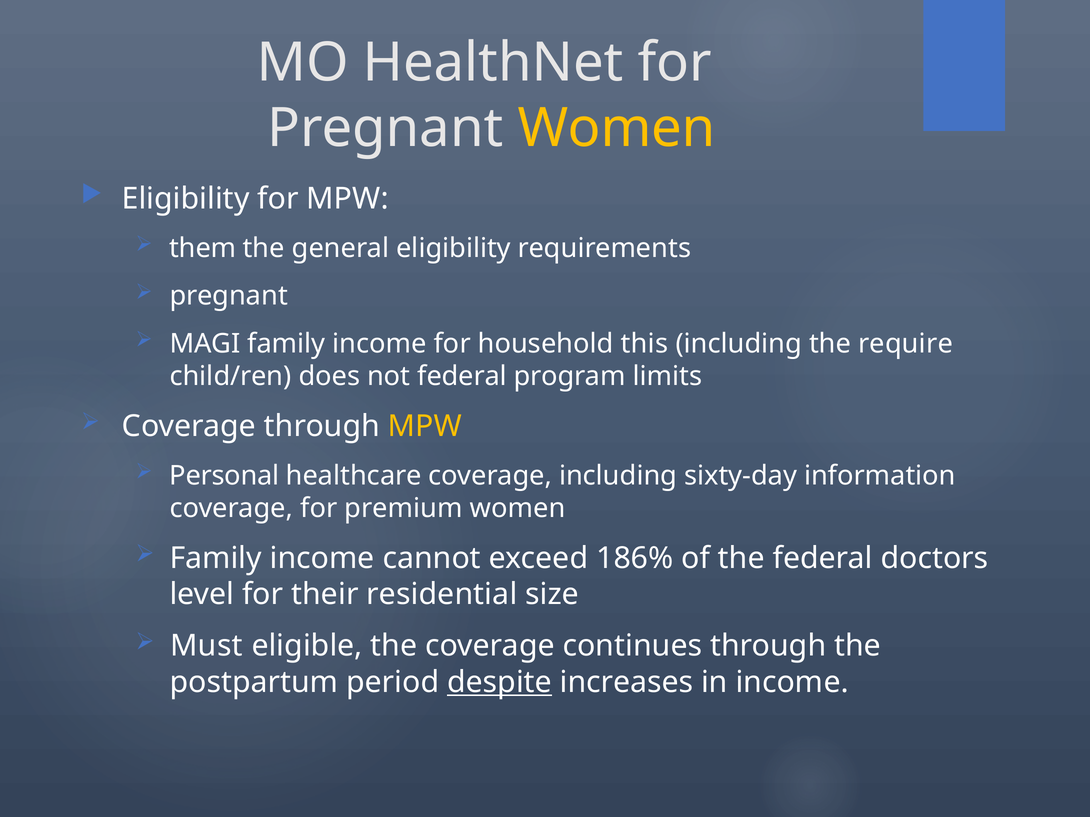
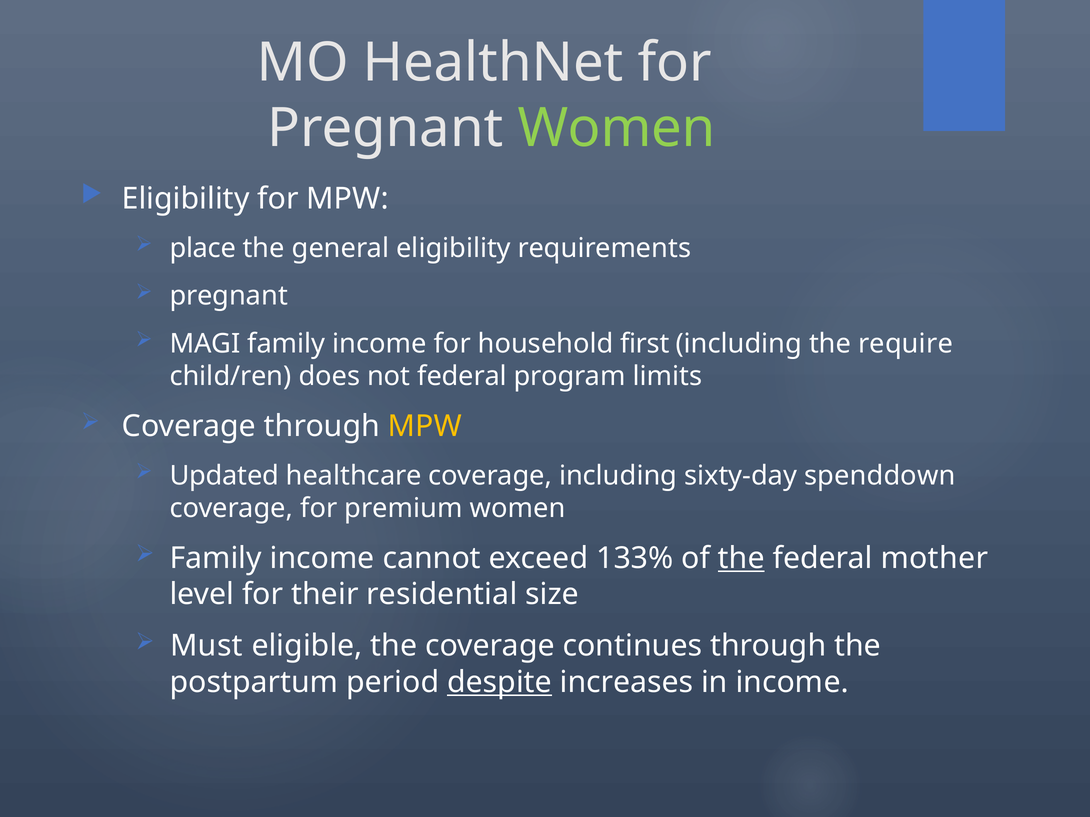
Women colour: yellow -> light green (617, 128)
them: them -> place (203, 248)
this: this -> first (645, 344)
Personal: Personal -> Updated (224, 476)
information: information -> spenddown (880, 476)
186%: 186% -> 133% (635, 559)
the underline: none -> present (741, 559)
doctors: doctors -> mother (934, 559)
